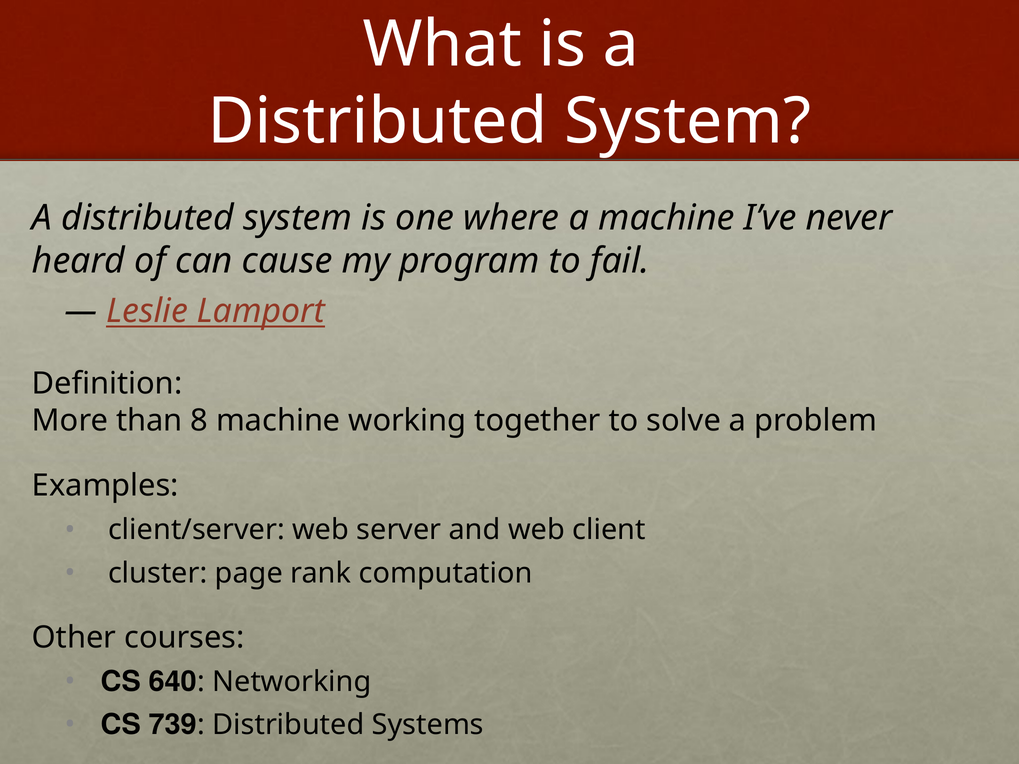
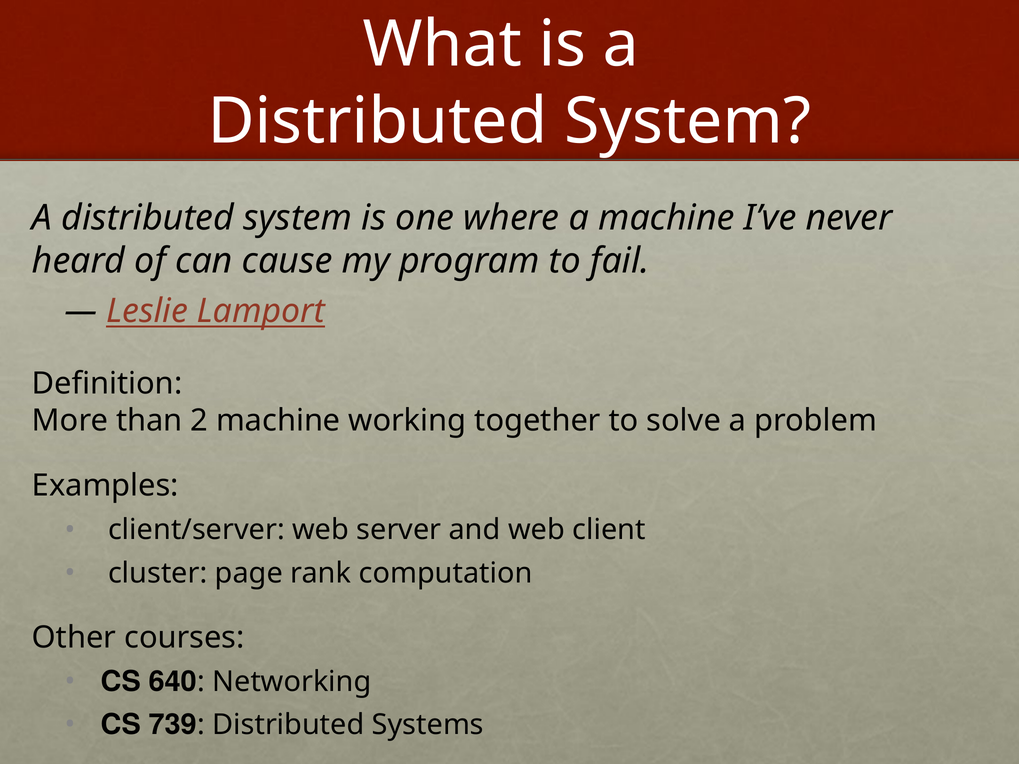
8: 8 -> 2 (199, 421)
